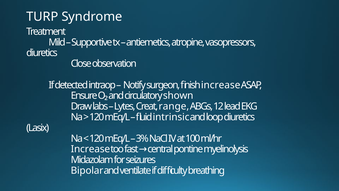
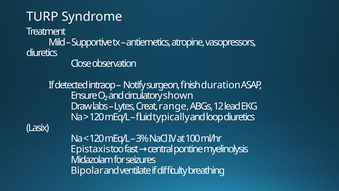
finish increase: increase -> duration (221, 85)
intrinsic: intrinsic -> typically (171, 117)
Increase: Increase -> Epistaxis (90, 149)
